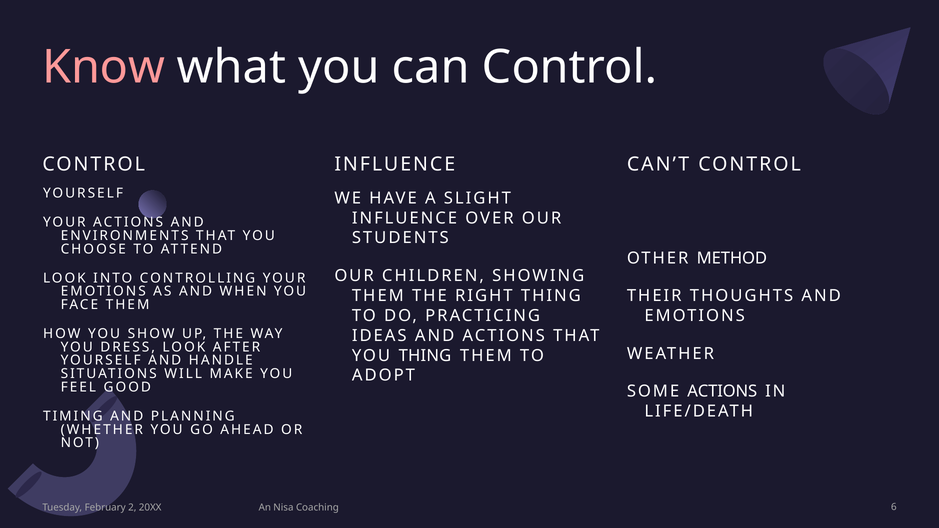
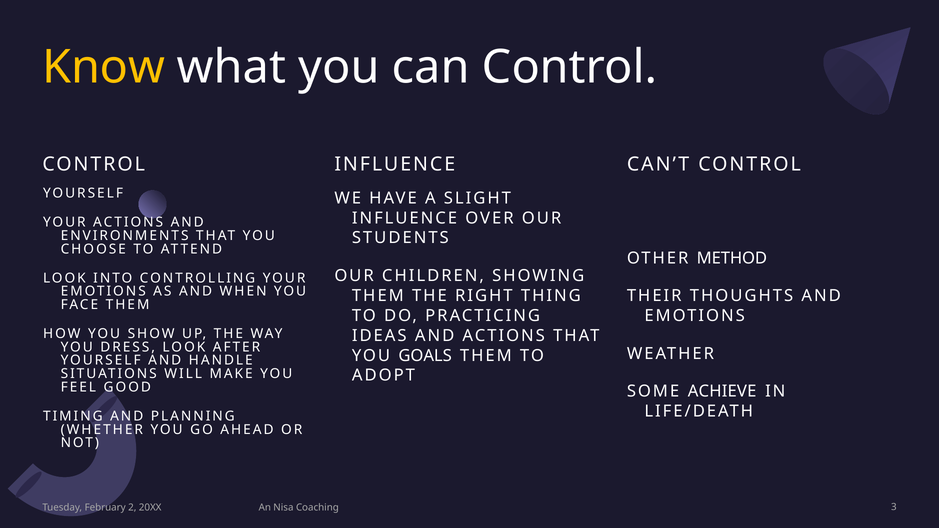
Know colour: pink -> yellow (104, 67)
YOU THING: THING -> GOALS (425, 356)
SOME ACTIONS: ACTIONS -> ACHIEVE (722, 391)
6: 6 -> 3 (894, 507)
